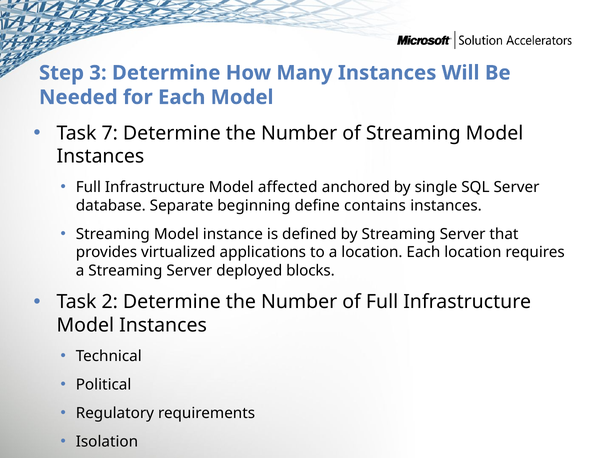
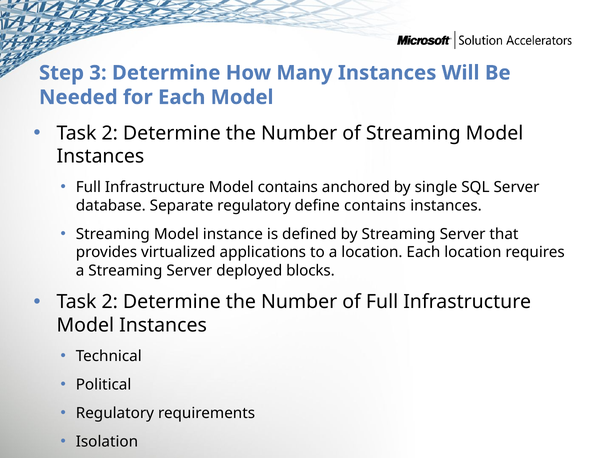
7: 7 -> 2 (110, 133)
Model affected: affected -> contains (288, 187)
Separate beginning: beginning -> regulatory (254, 206)
